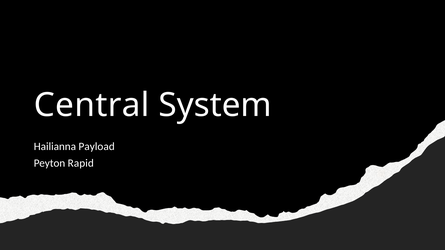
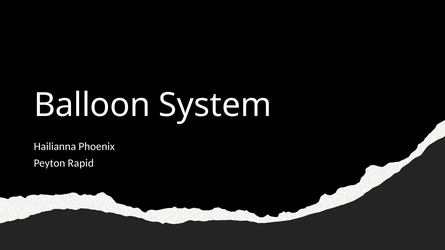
Central: Central -> Balloon (92, 105)
Payload: Payload -> Phoenix (97, 147)
